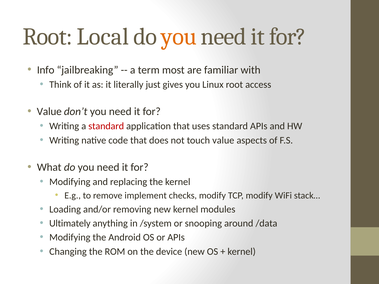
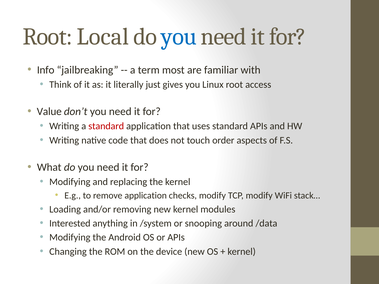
you colour: orange -> blue (179, 37)
touch value: value -> order (223, 140)
remove implement: implement -> application (146, 196)
Ultimately: Ultimately -> Interested (70, 224)
